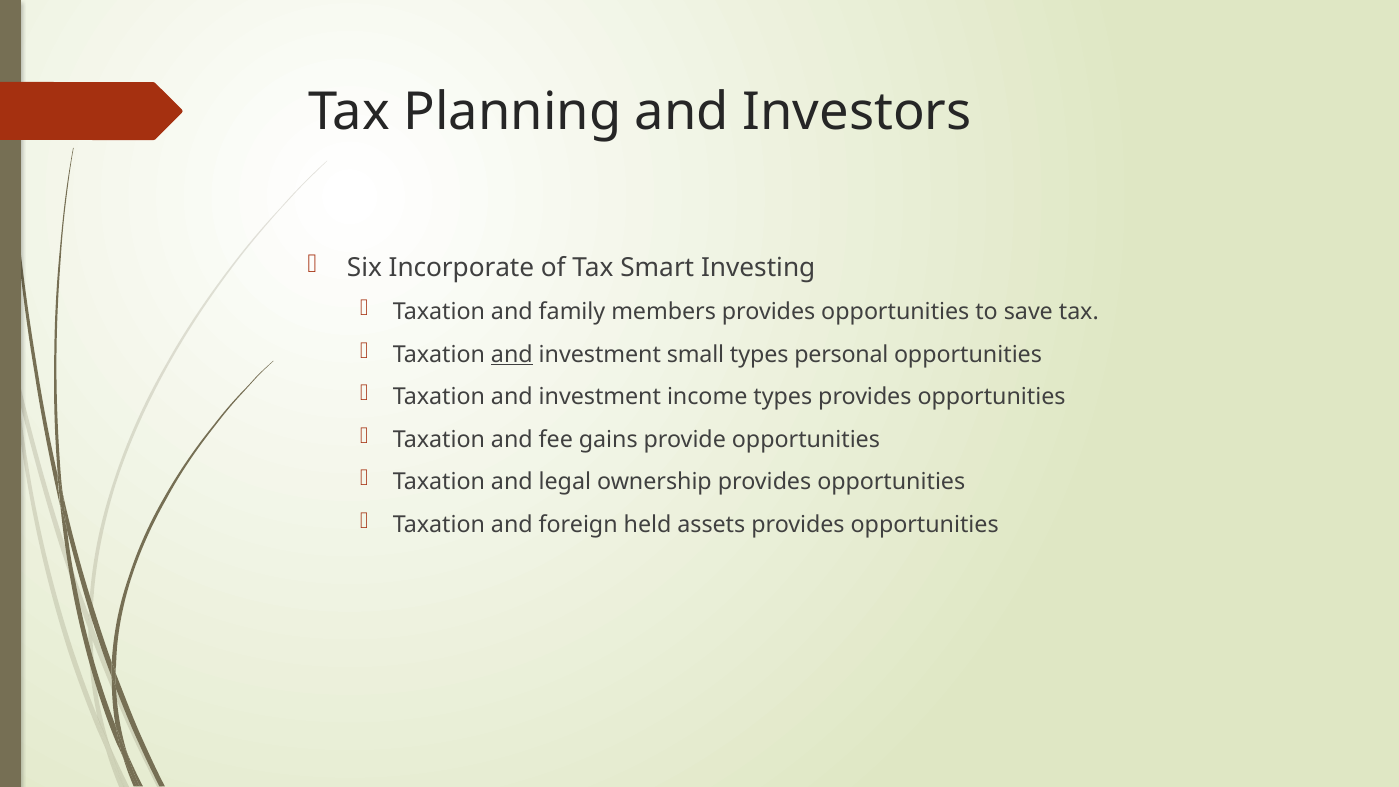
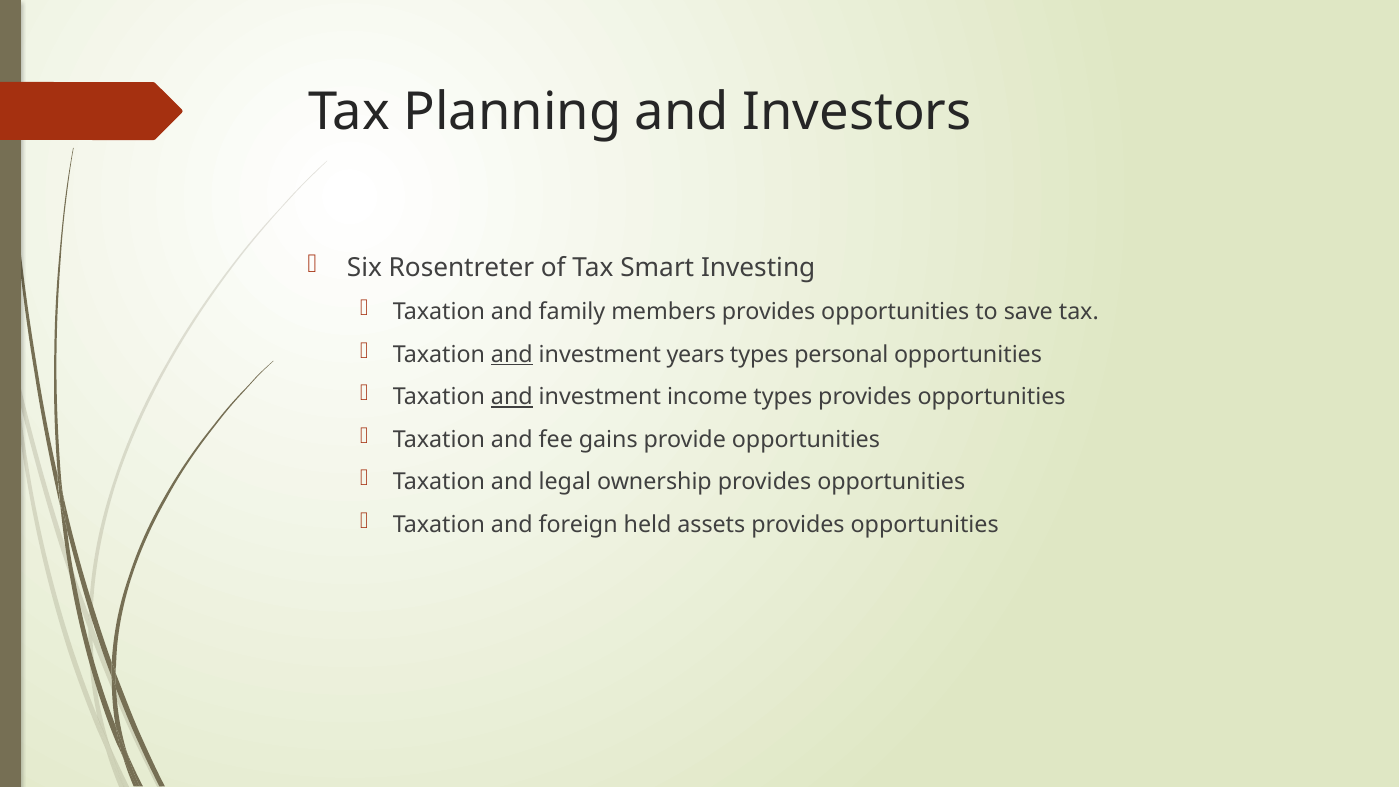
Incorporate: Incorporate -> Rosentreter (461, 268)
small: small -> years (696, 354)
and underline: none -> present (512, 397)
